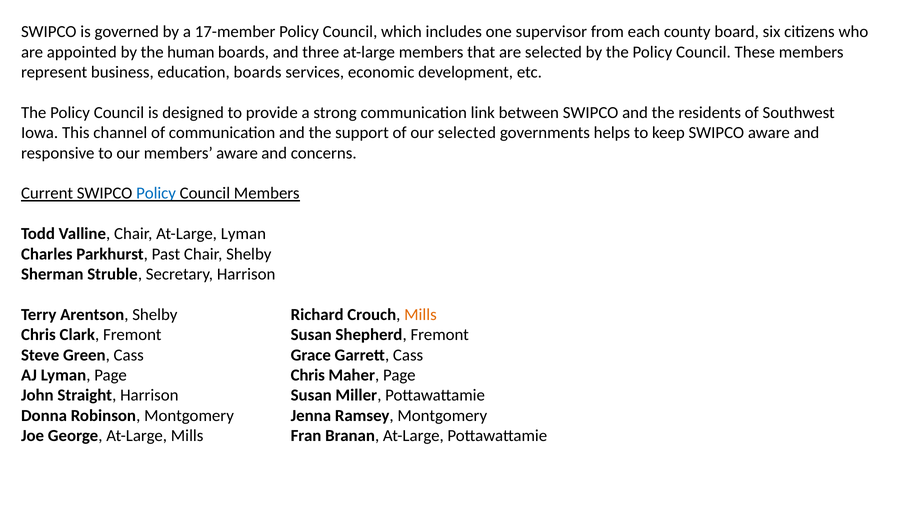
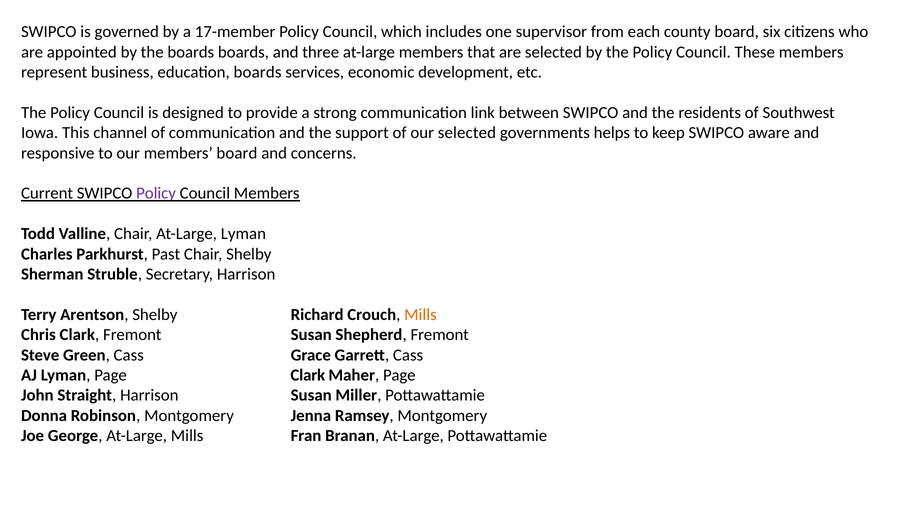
the human: human -> boards (191, 52)
members aware: aware -> board (237, 153)
Policy colour: blue -> purple (156, 194)
Page Chris: Chris -> Clark (308, 376)
